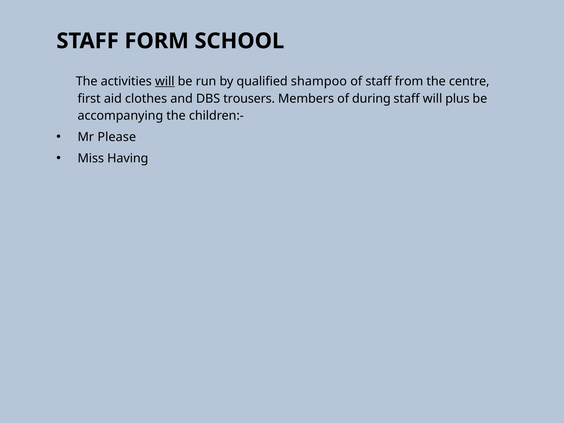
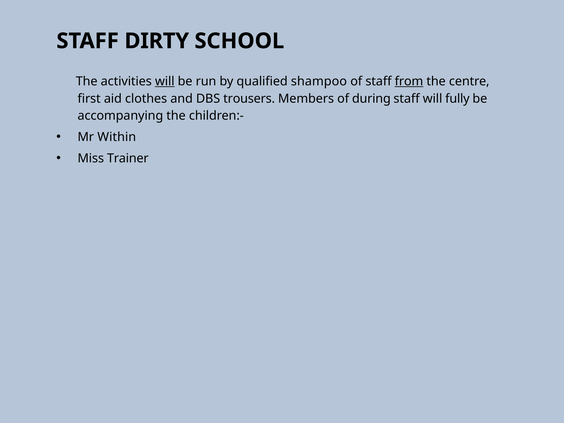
FORM: FORM -> DIRTY (157, 41)
from underline: none -> present (409, 81)
plus: plus -> fully (457, 99)
Please: Please -> Within (117, 137)
Having: Having -> Trainer (128, 158)
